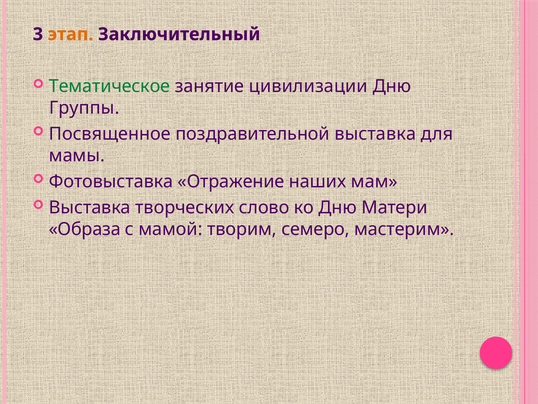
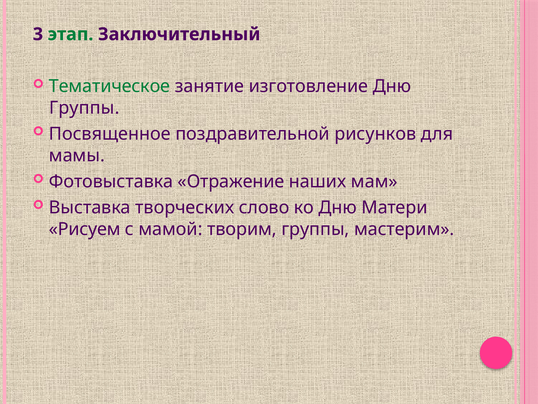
этап colour: orange -> green (71, 34)
цивилизации: цивилизации -> изготовление (308, 86)
поздравительной выставка: выставка -> рисунков (375, 134)
Образа: Образа -> Рисуем (85, 229)
творим семеро: семеро -> группы (315, 229)
